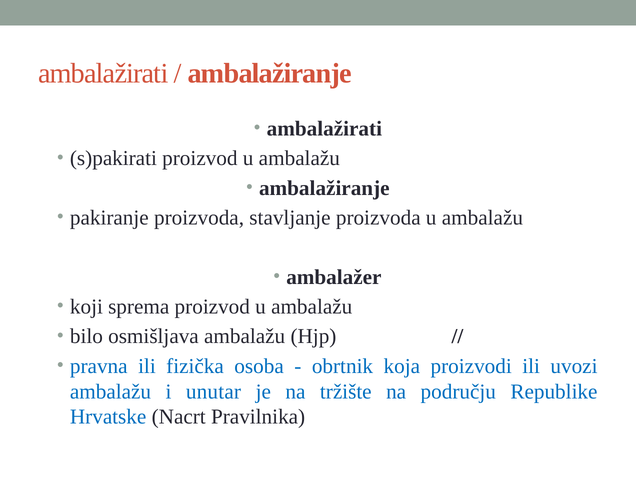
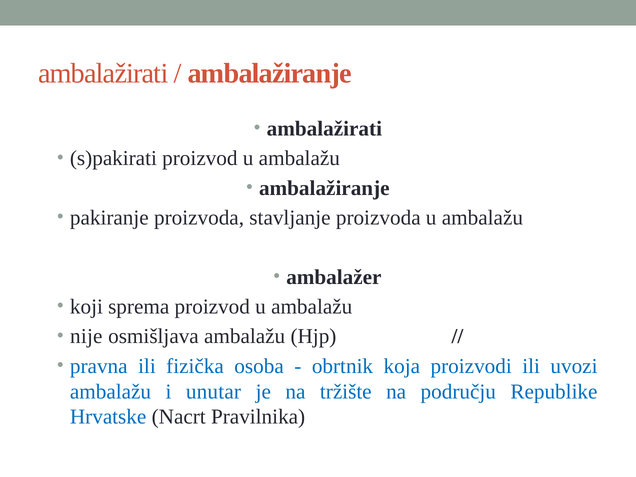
bilo: bilo -> nije (86, 336)
